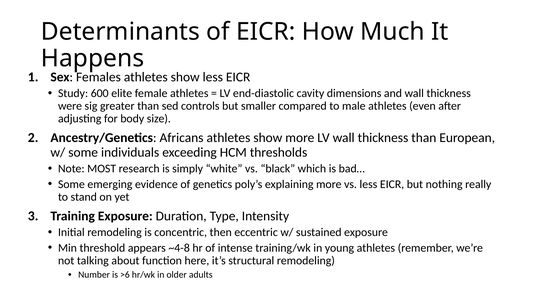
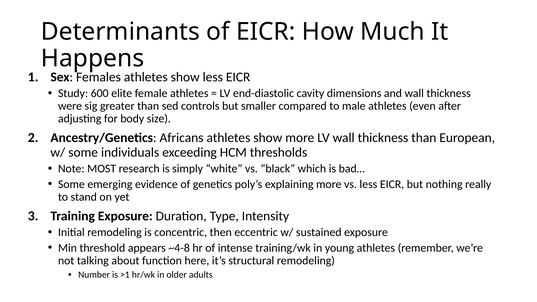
>6: >6 -> >1 (125, 275)
